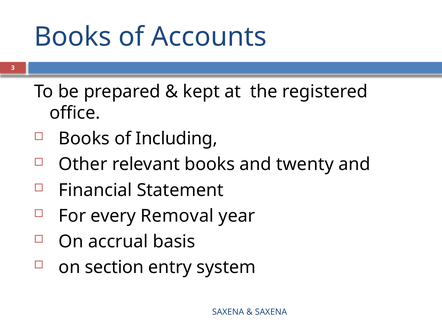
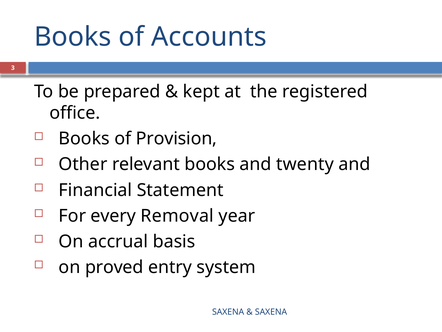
Including: Including -> Provision (177, 139)
section: section -> proved (114, 267)
